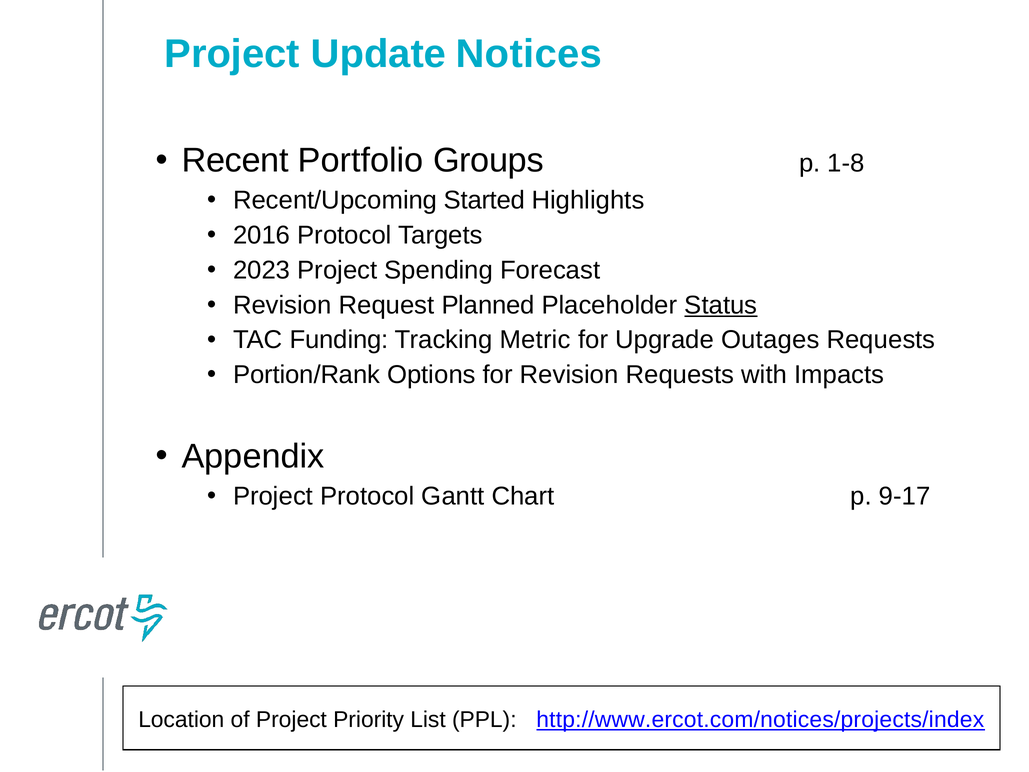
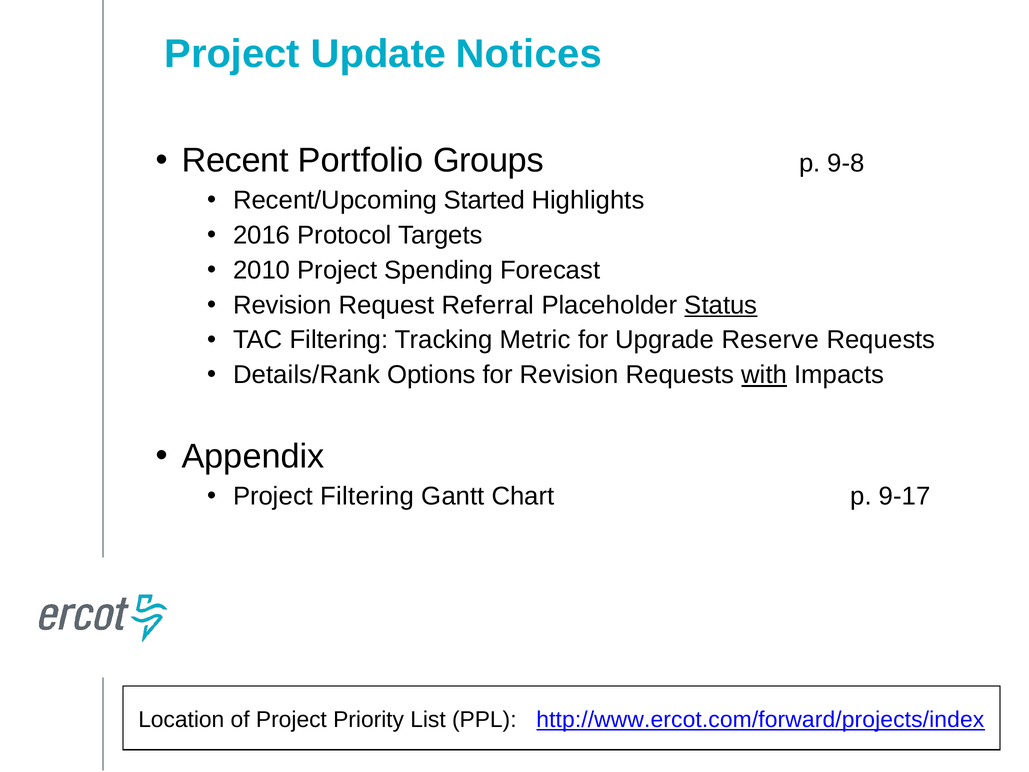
1-8: 1-8 -> 9-8 (846, 163)
2023: 2023 -> 2010 (262, 270)
Planned: Planned -> Referral (488, 305)
TAC Funding: Funding -> Filtering (339, 340)
Outages: Outages -> Reserve (770, 340)
Portion/Rank: Portion/Rank -> Details/Rank (307, 375)
with underline: none -> present (764, 375)
Project Protocol: Protocol -> Filtering (367, 496)
http://www.ercot.com/notices/projects/index: http://www.ercot.com/notices/projects/index -> http://www.ercot.com/forward/projects/index (760, 719)
